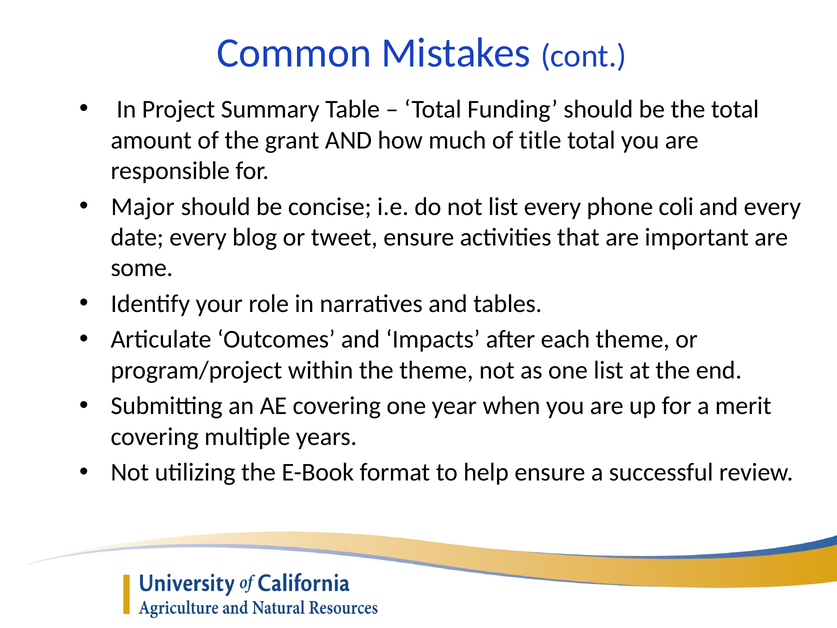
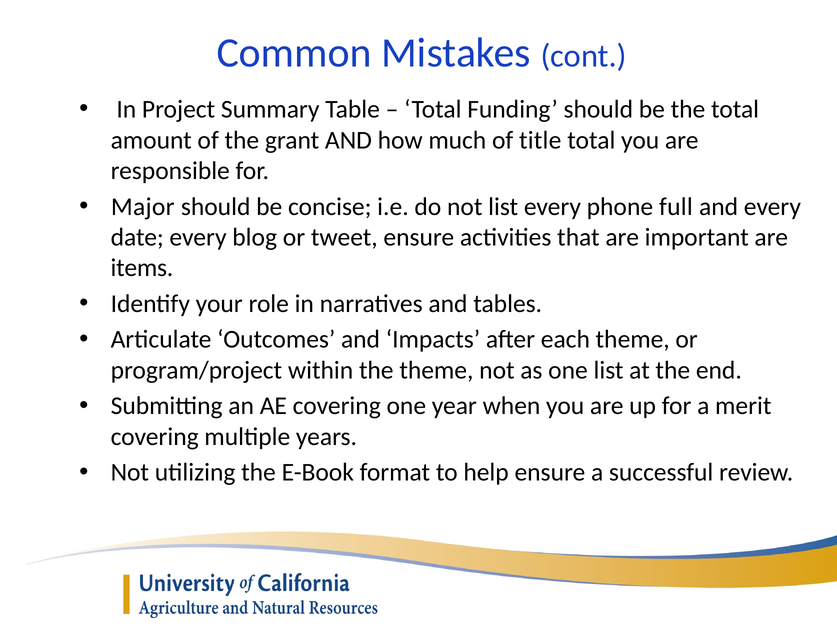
coli: coli -> full (676, 206)
some: some -> items (142, 268)
